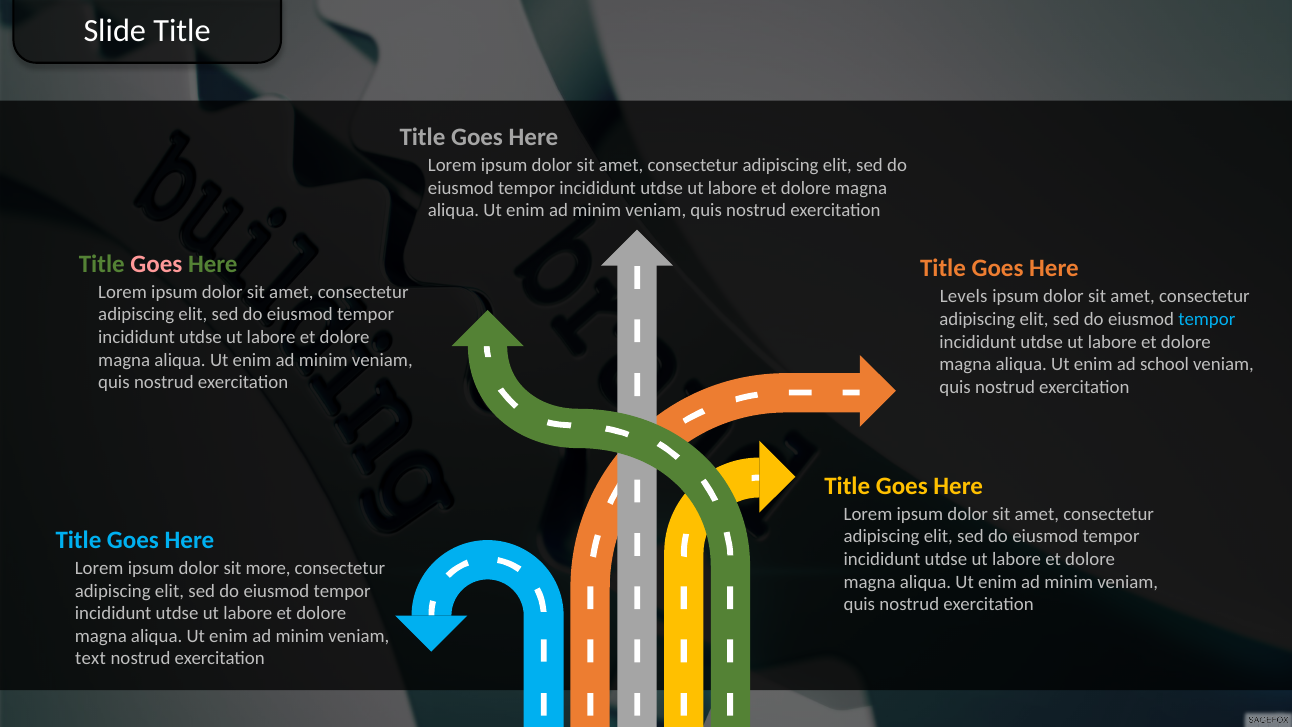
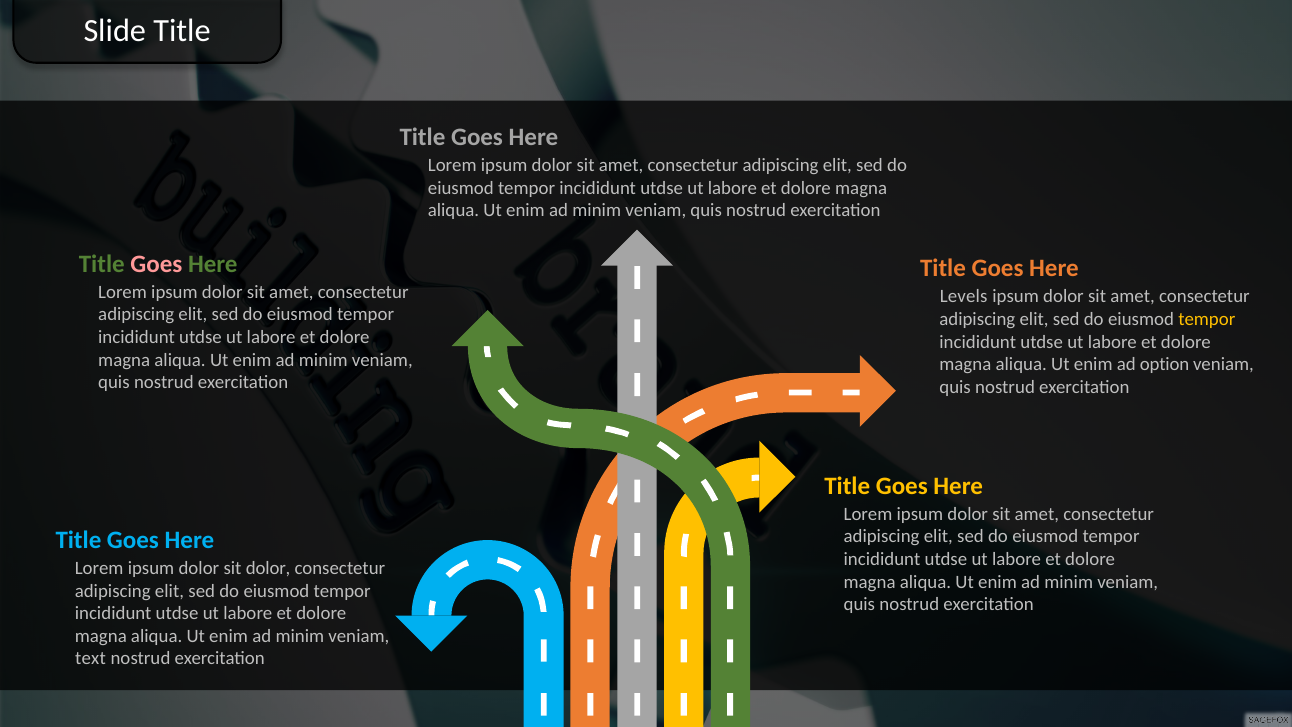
tempor colour: light blue -> yellow (1207, 319)
school: school -> option (1165, 364)
sit more: more -> dolor (268, 568)
